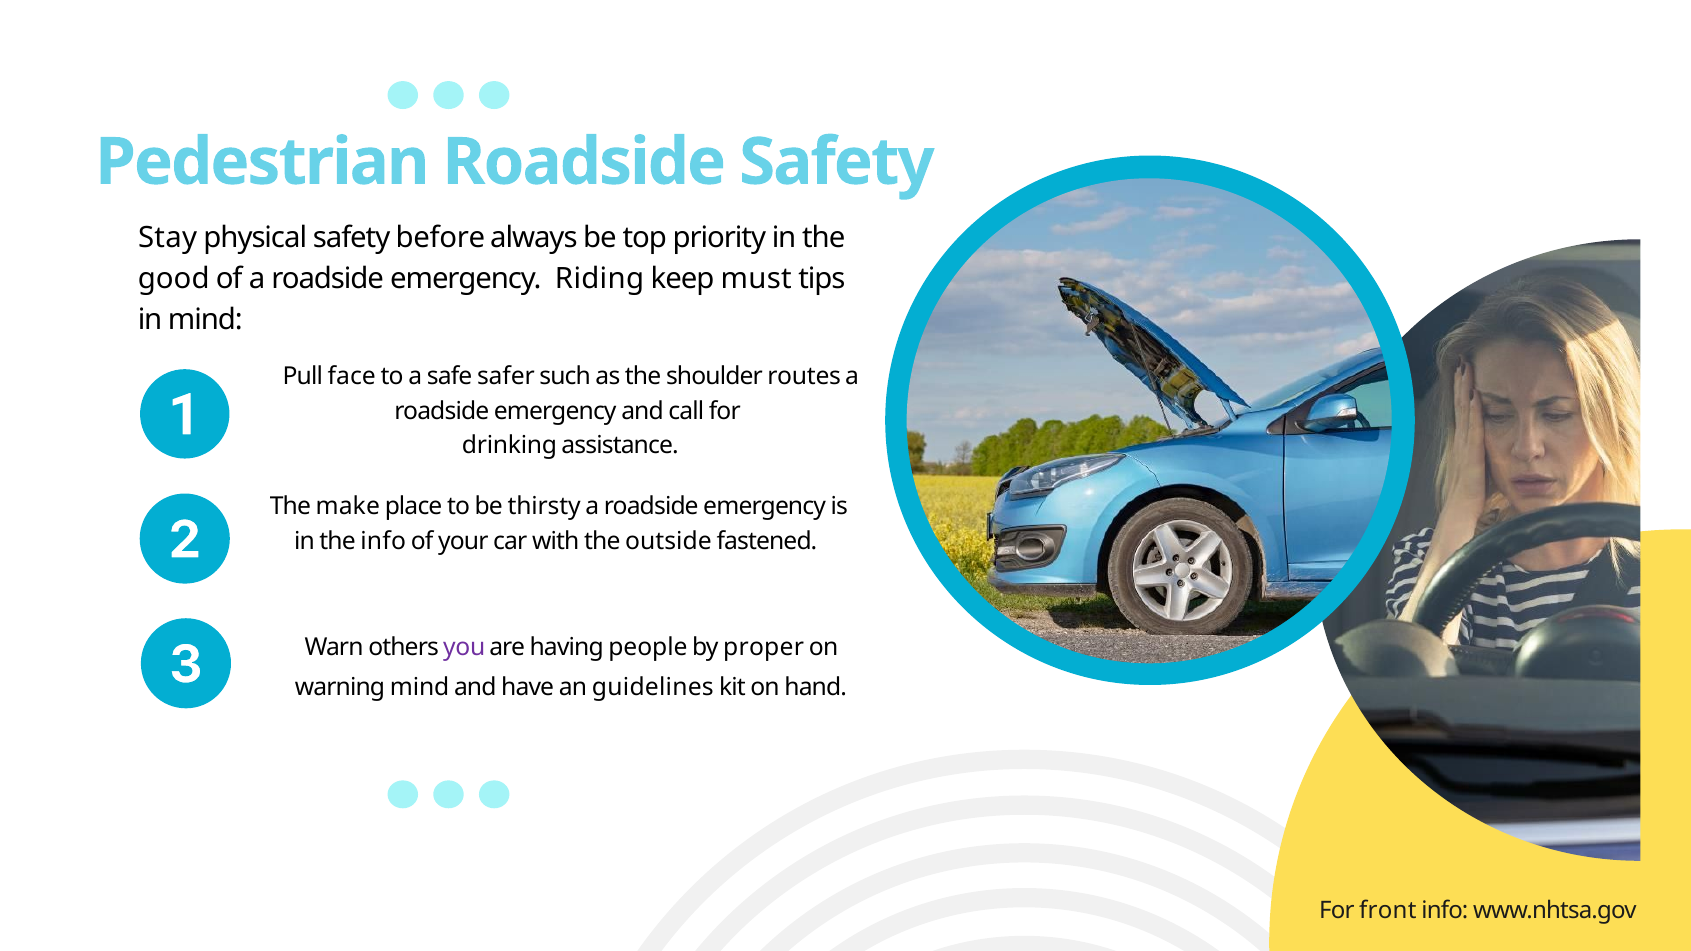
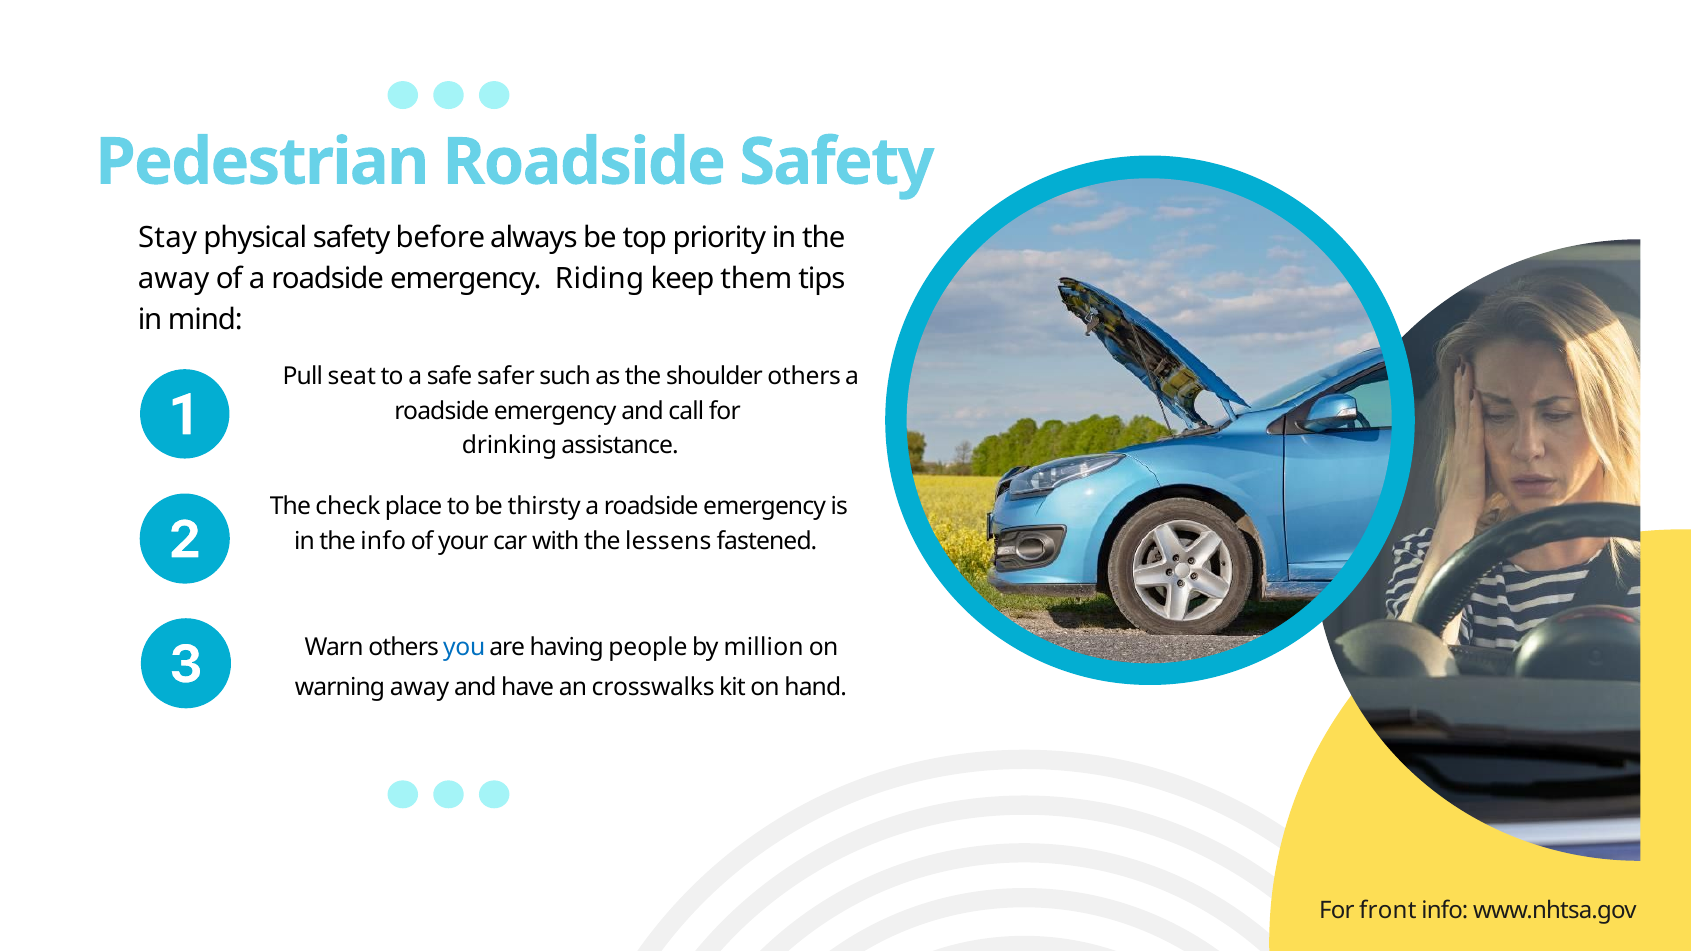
good: good -> away (174, 278)
must: must -> them (756, 278)
face: face -> seat (352, 377)
shoulder routes: routes -> others (804, 377)
make: make -> check (348, 507)
outside: outside -> lessens (668, 541)
you colour: purple -> blue (464, 648)
proper: proper -> million (764, 648)
warning mind: mind -> away (420, 687)
guidelines: guidelines -> crosswalks (653, 687)
